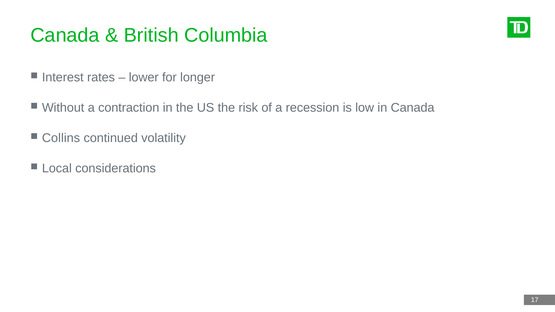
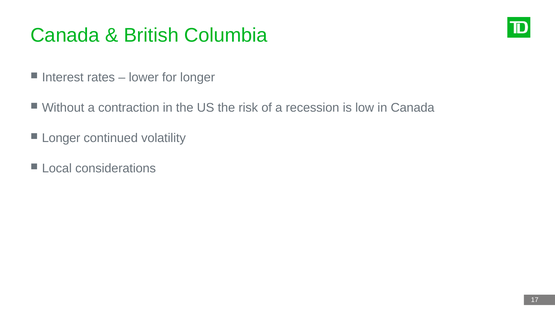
Collins: Collins -> Longer (61, 138)
